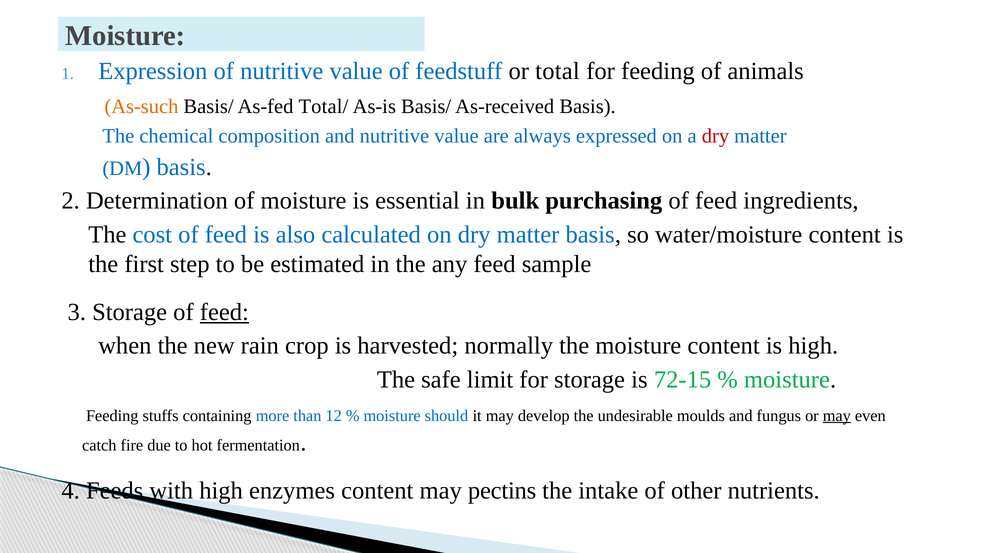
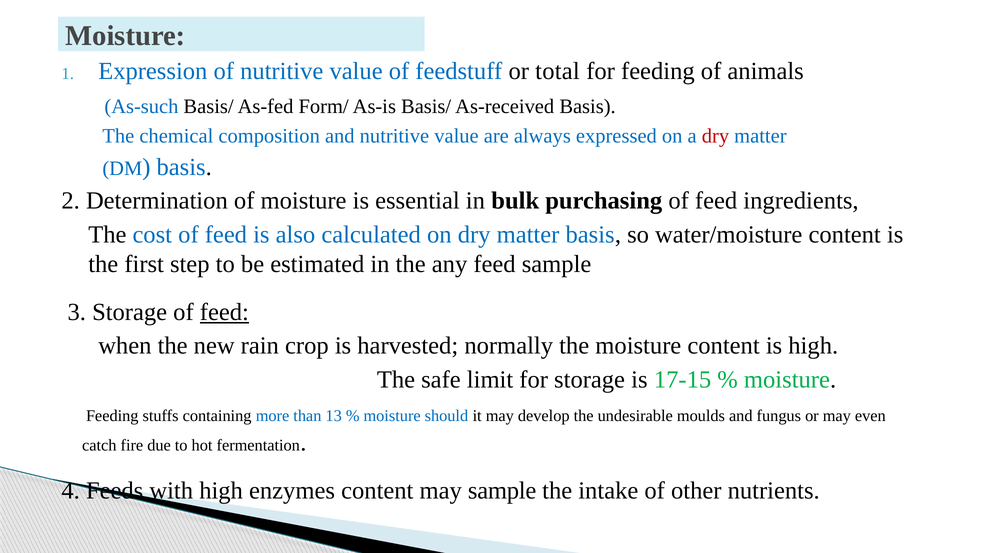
As-such colour: orange -> blue (141, 106)
Total/: Total/ -> Form/ (324, 106)
72-15: 72-15 -> 17-15 (683, 379)
12: 12 -> 13 (334, 416)
may underline: present -> none (837, 416)
may pectins: pectins -> sample (502, 491)
